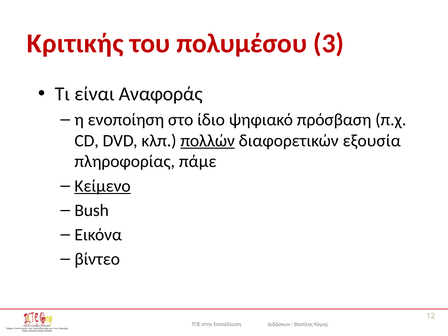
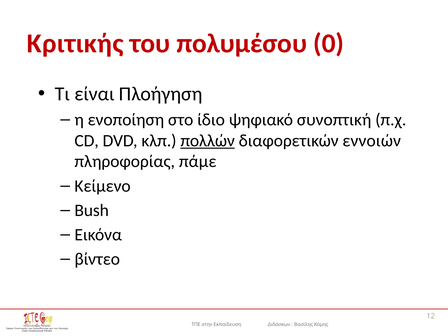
3: 3 -> 0 (329, 43)
Αναφοράς: Αναφοράς -> Πλοήγηση (161, 94)
πρόσβαση: πρόσβαση -> συνοπτική (334, 120)
εξουσία: εξουσία -> εννοιών (372, 141)
Κείμενο underline: present -> none (103, 186)
